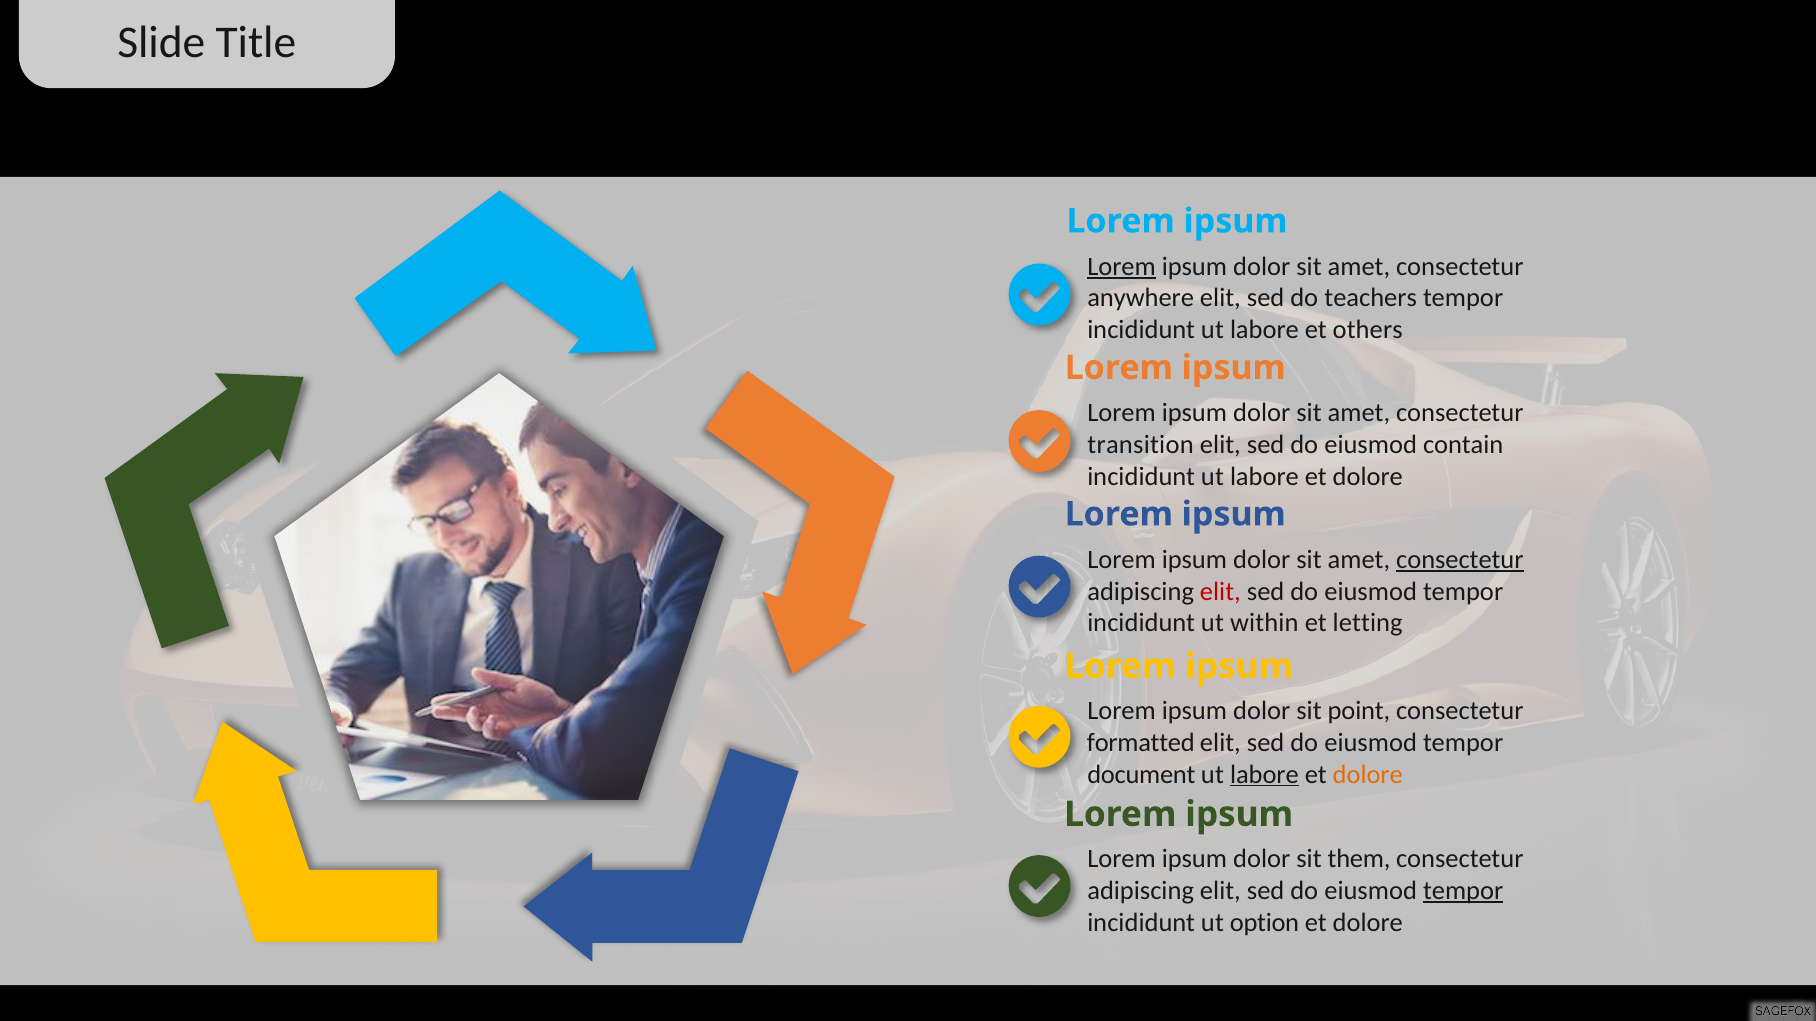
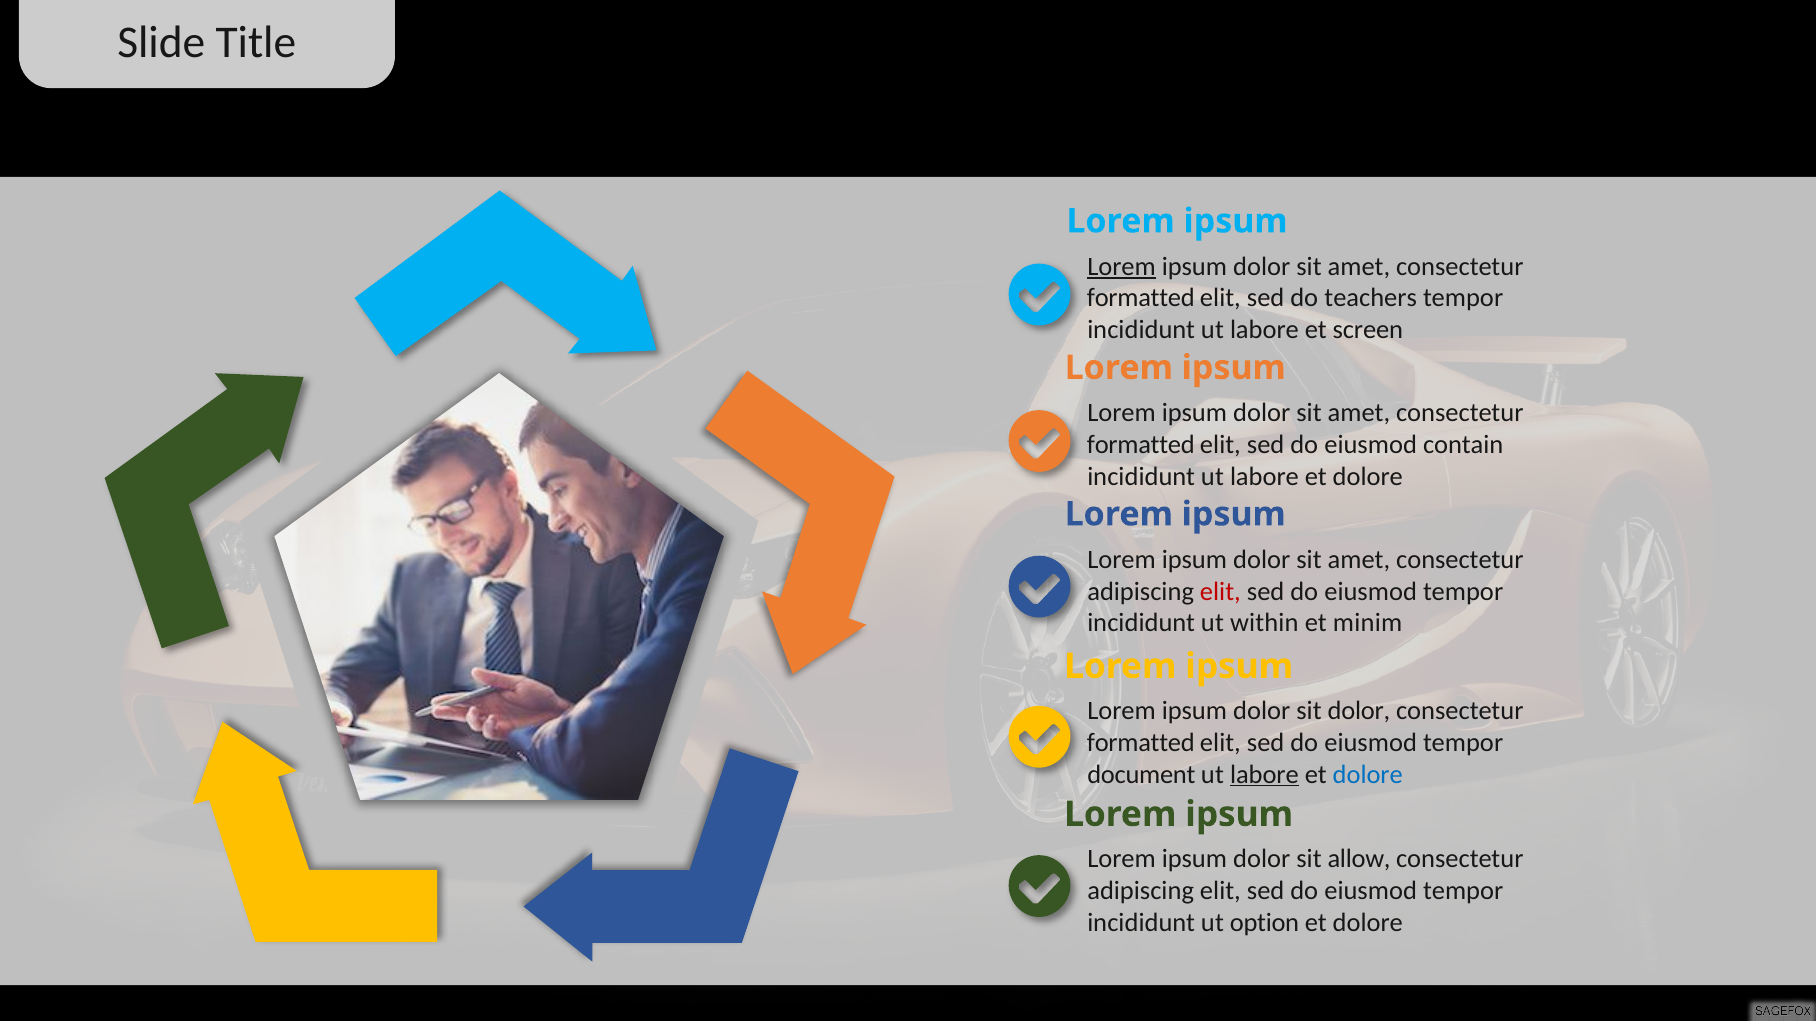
anywhere: anywhere -> formatted (1141, 298)
others: others -> screen (1368, 330)
transition: transition -> formatted (1141, 445)
consectetur underline: present -> none (1460, 560)
letting: letting -> minim (1368, 623)
sit point: point -> dolor (1359, 711)
dolore colour: orange -> blue (1368, 775)
them: them -> allow (1359, 859)
tempor underline: present -> none (1463, 891)
